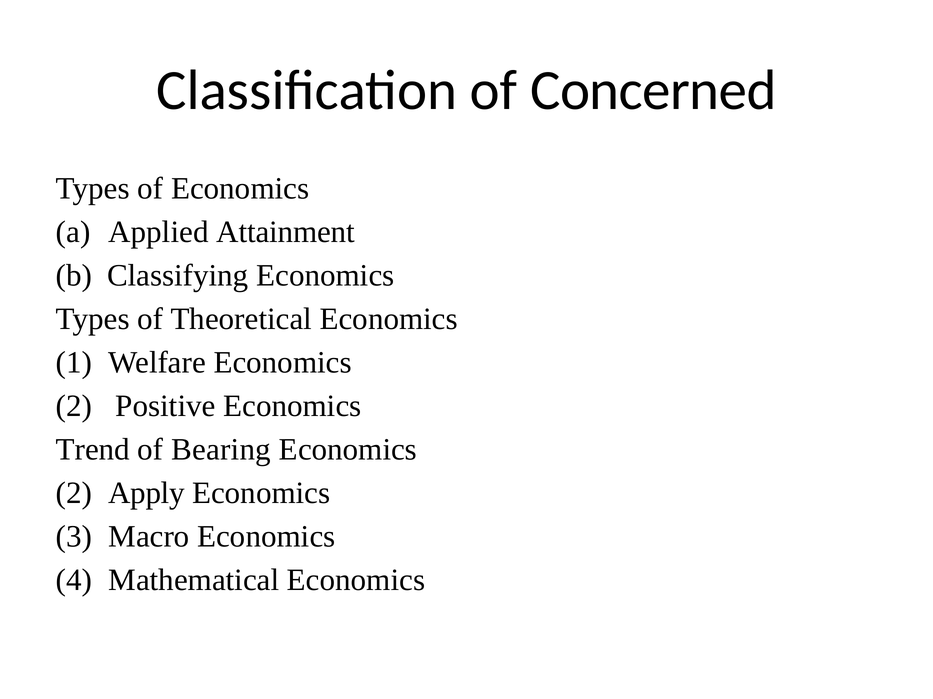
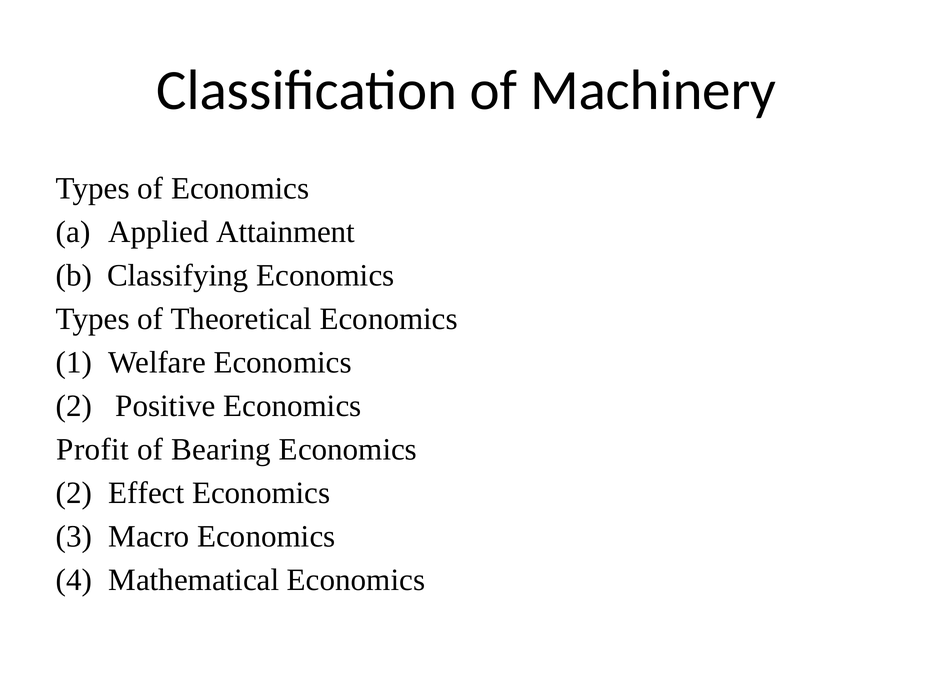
Concerned: Concerned -> Machinery (653, 90)
Trend: Trend -> Profit (93, 450)
Apply: Apply -> Effect (146, 493)
